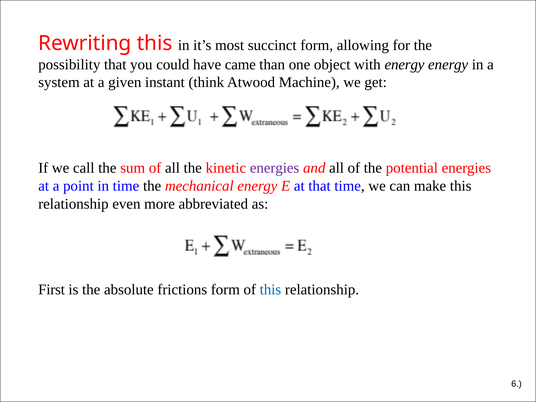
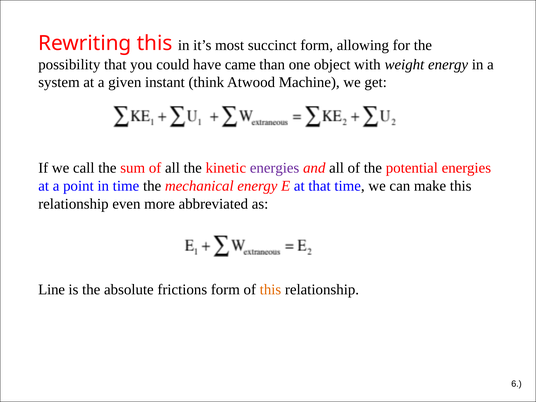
with energy: energy -> weight (404, 64)
First: First -> Line (52, 290)
this colour: blue -> orange (270, 290)
